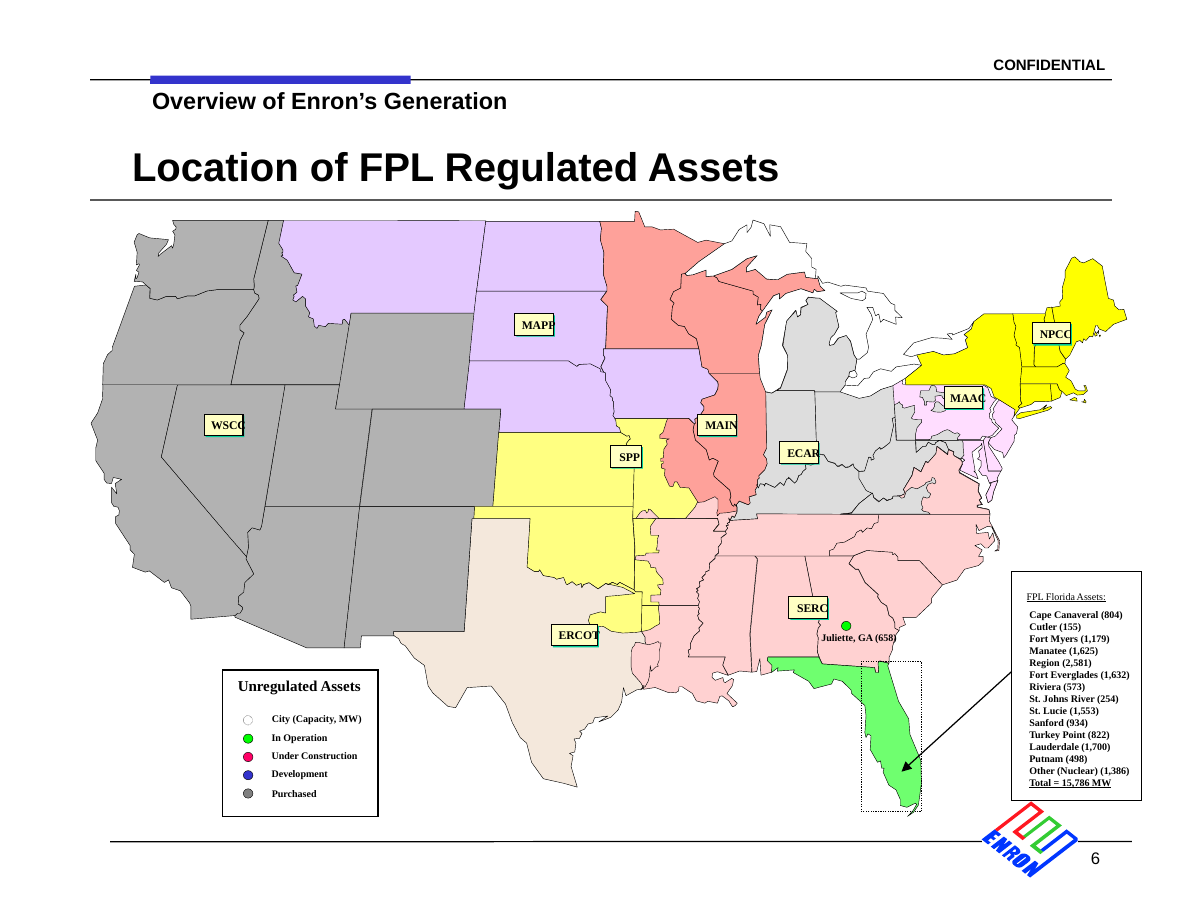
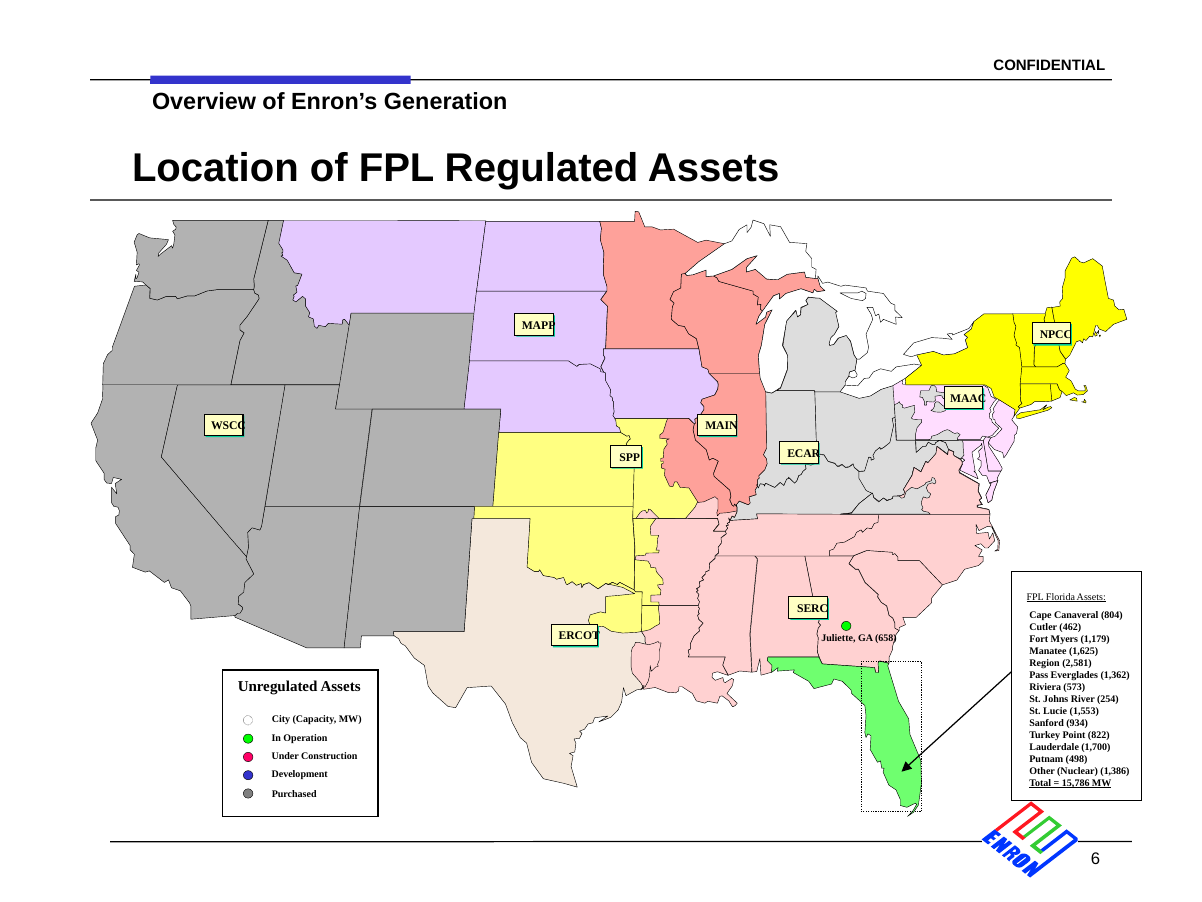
155: 155 -> 462 (1070, 626)
Fort: Fort -> Pass (1039, 674)
1,632: 1,632 -> 1,362 (1115, 674)
